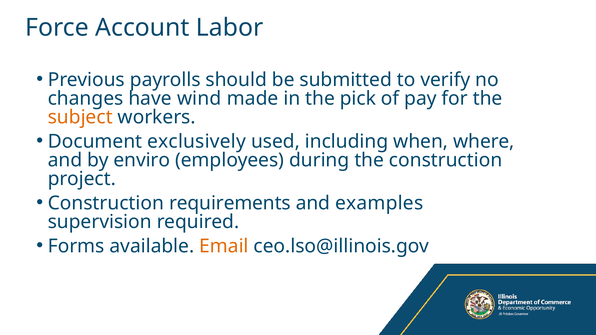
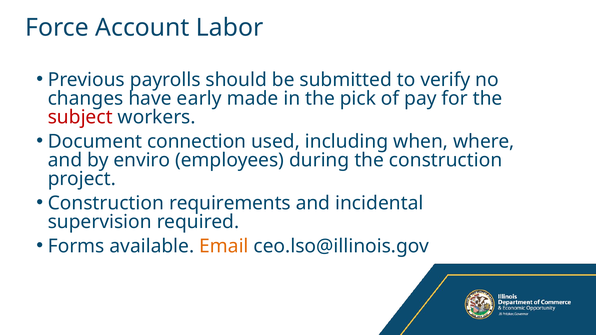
wind: wind -> early (199, 98)
subject colour: orange -> red (80, 117)
exclusively: exclusively -> connection (197, 141)
examples: examples -> incidental (379, 203)
